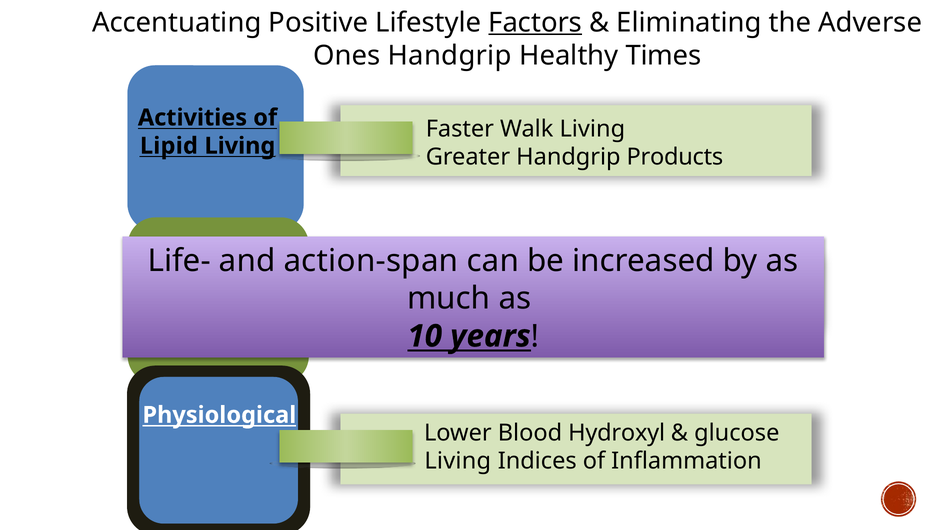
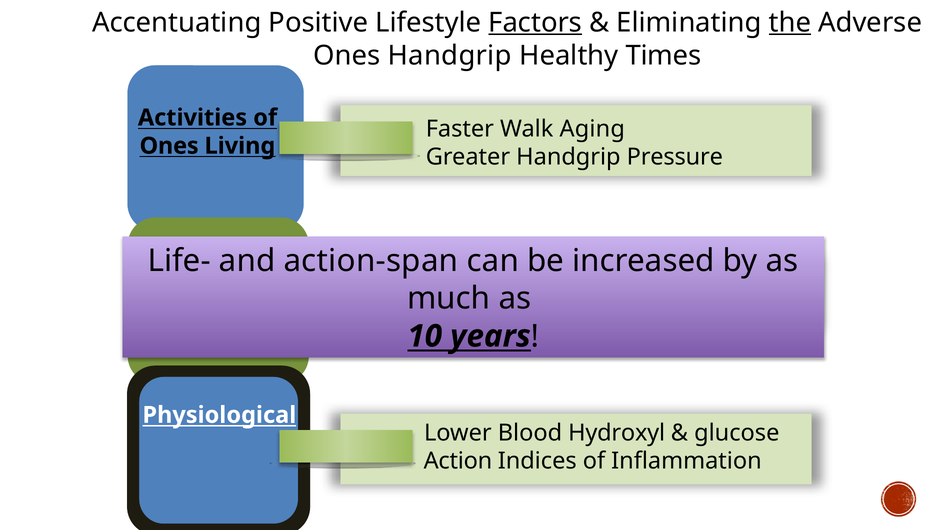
the underline: none -> present (790, 23)
Walk Living: Living -> Aging (592, 129)
Lipid: Lipid -> Ones (169, 146)
Products: Products -> Pressure (675, 157)
Living: Living -> Action (458, 461)
